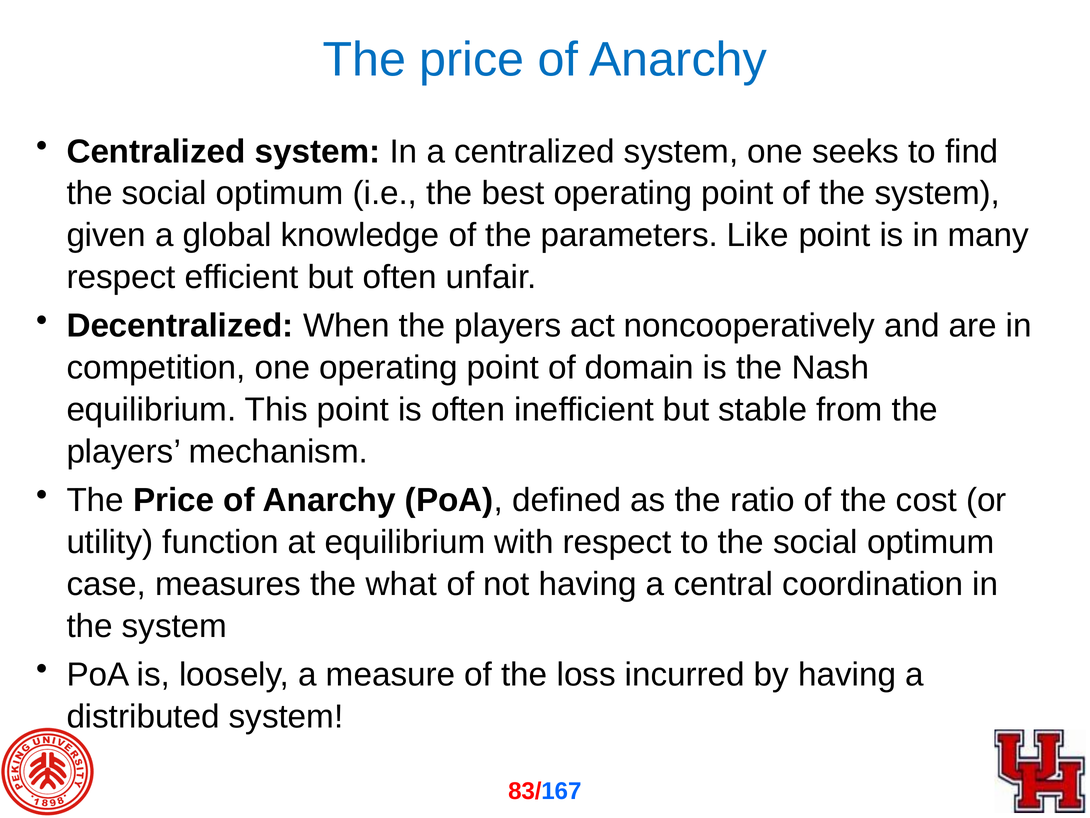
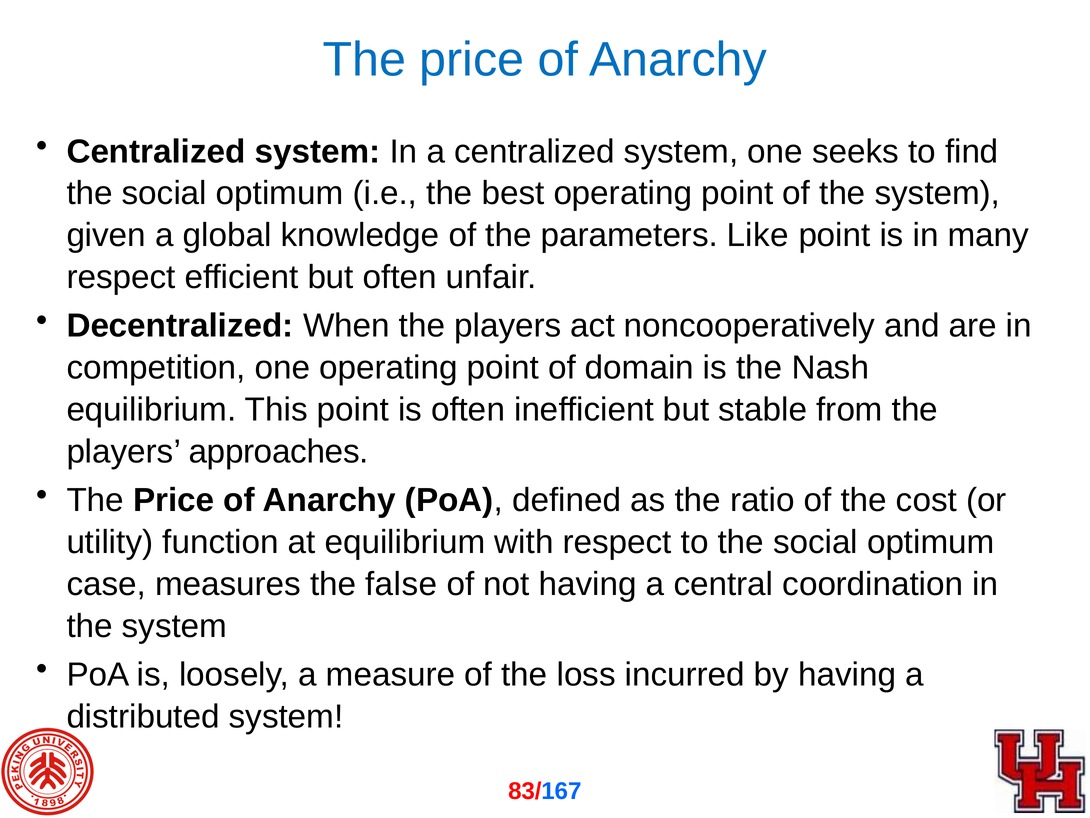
mechanism: mechanism -> approaches (279, 452)
what: what -> false (401, 584)
